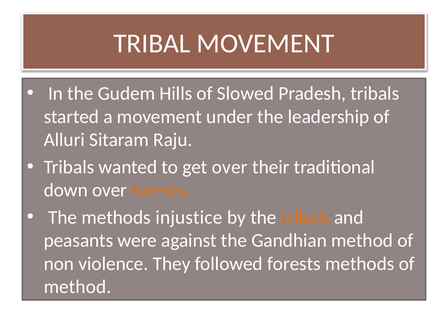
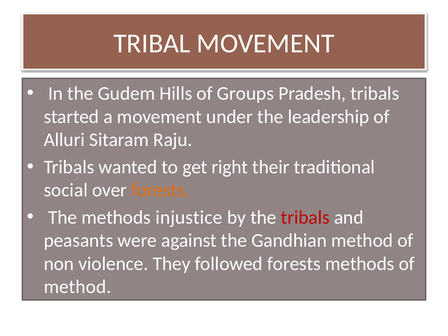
Slowed: Slowed -> Groups (246, 94)
get over: over -> right (230, 167)
down: down -> social (66, 190)
tribals colour: orange -> red (305, 217)
